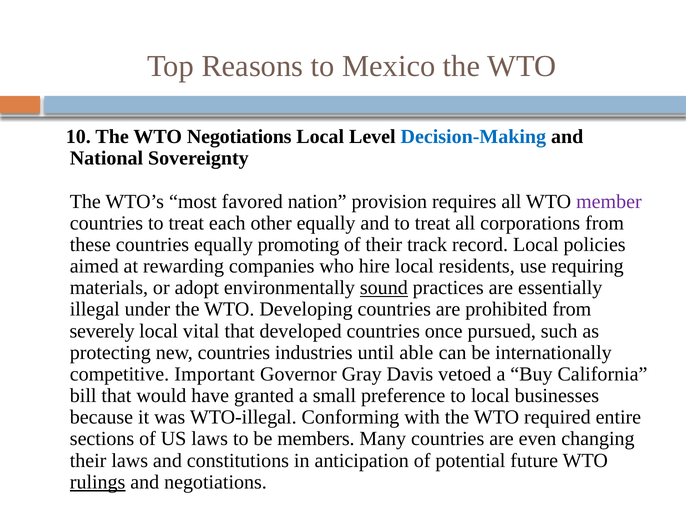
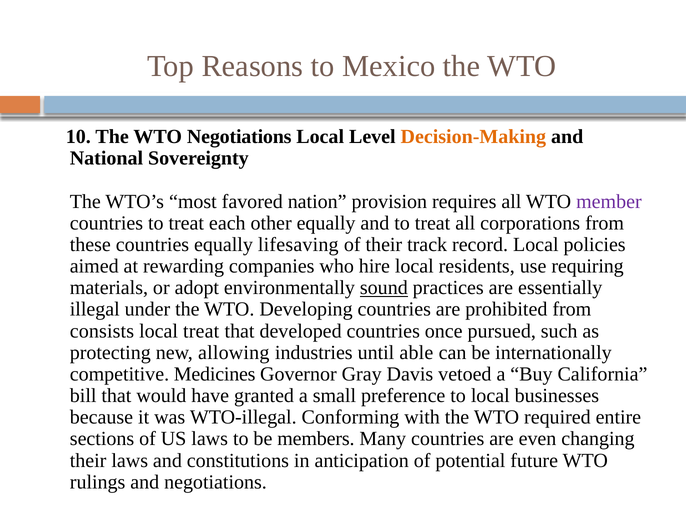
Decision-Making colour: blue -> orange (473, 137)
promoting: promoting -> lifesaving (298, 245)
severely: severely -> consists (102, 331)
local vital: vital -> treat (201, 331)
new countries: countries -> allowing (234, 353)
Important: Important -> Medicines (215, 375)
rulings underline: present -> none (98, 483)
